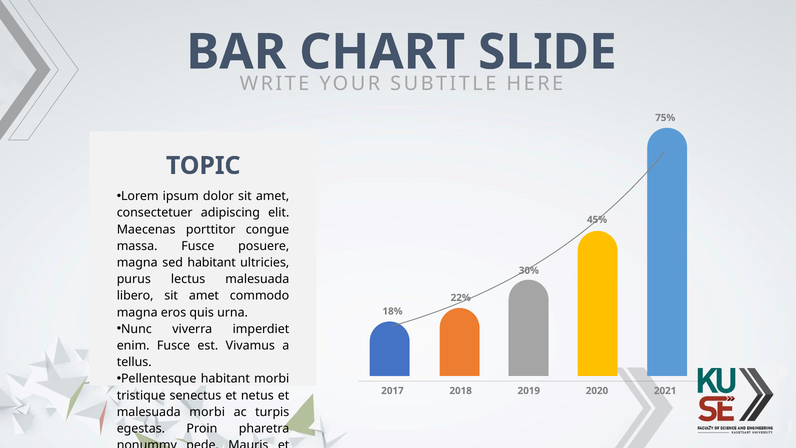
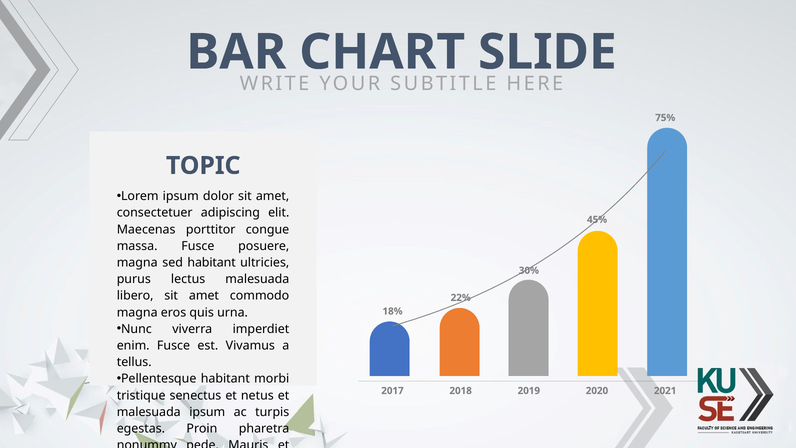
malesuada morbi: morbi -> ipsum (207, 412)
